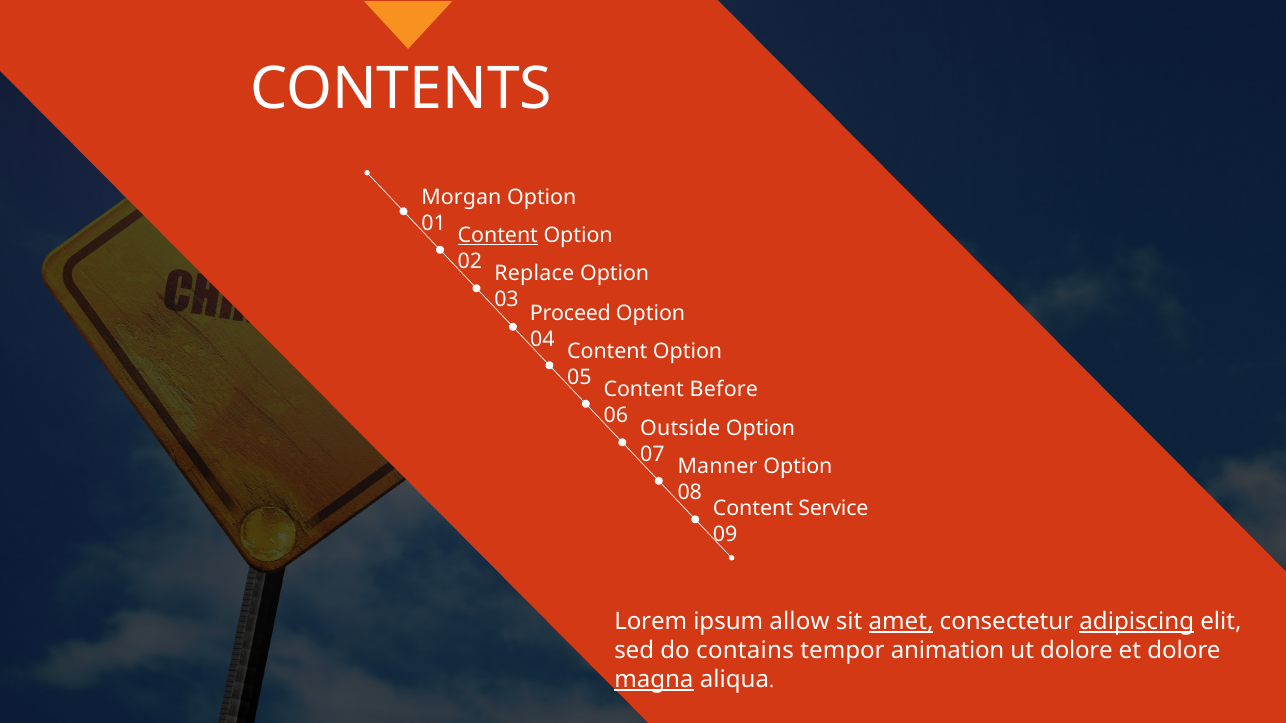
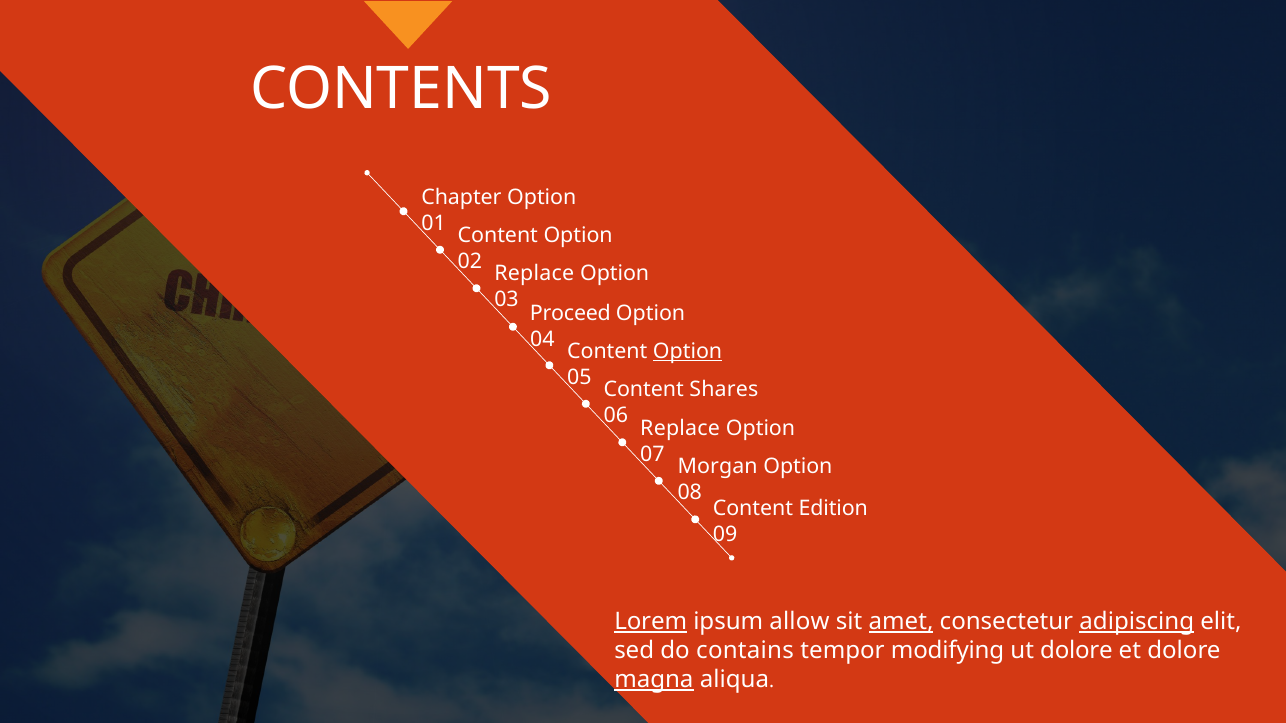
Morgan: Morgan -> Chapter (461, 197)
Content underline: present -> none (498, 236)
Option underline: none -> present (688, 352)
Before: Before -> Shares (724, 390)
Outside: Outside -> Replace (680, 429)
Manner: Manner -> Morgan (718, 467)
Service: Service -> Edition (833, 509)
Lorem underline: none -> present (651, 622)
animation: animation -> modifying (948, 651)
